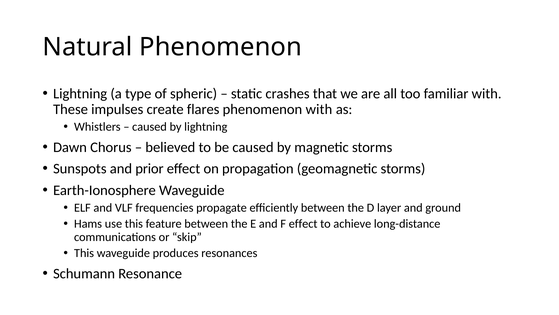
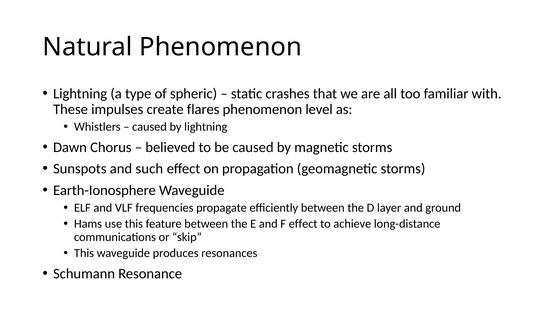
phenomenon with: with -> level (319, 109)
prior: prior -> such (149, 168)
